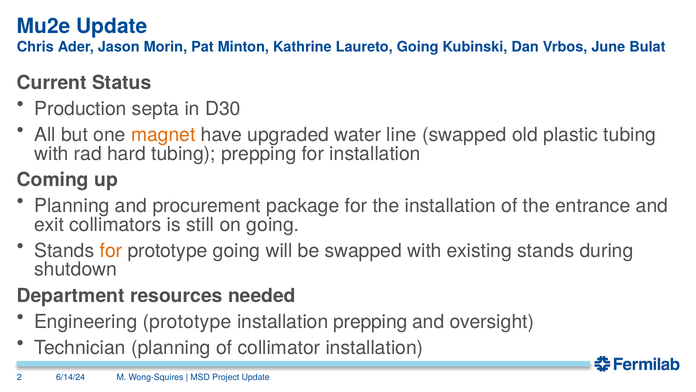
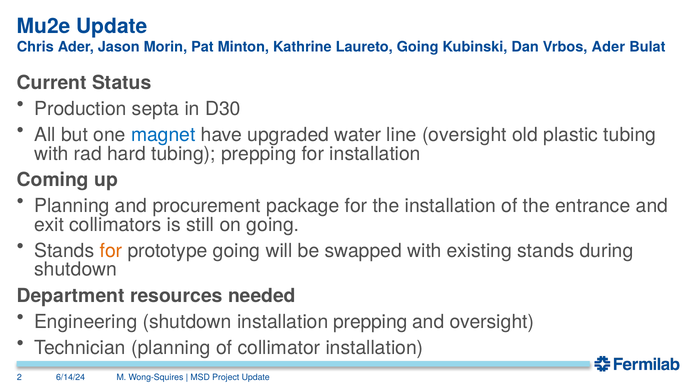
Vrbos June: June -> Ader (608, 47)
magnet colour: orange -> blue (163, 135)
line swapped: swapped -> oversight (464, 135)
Engineering prototype: prototype -> shutdown (187, 321)
